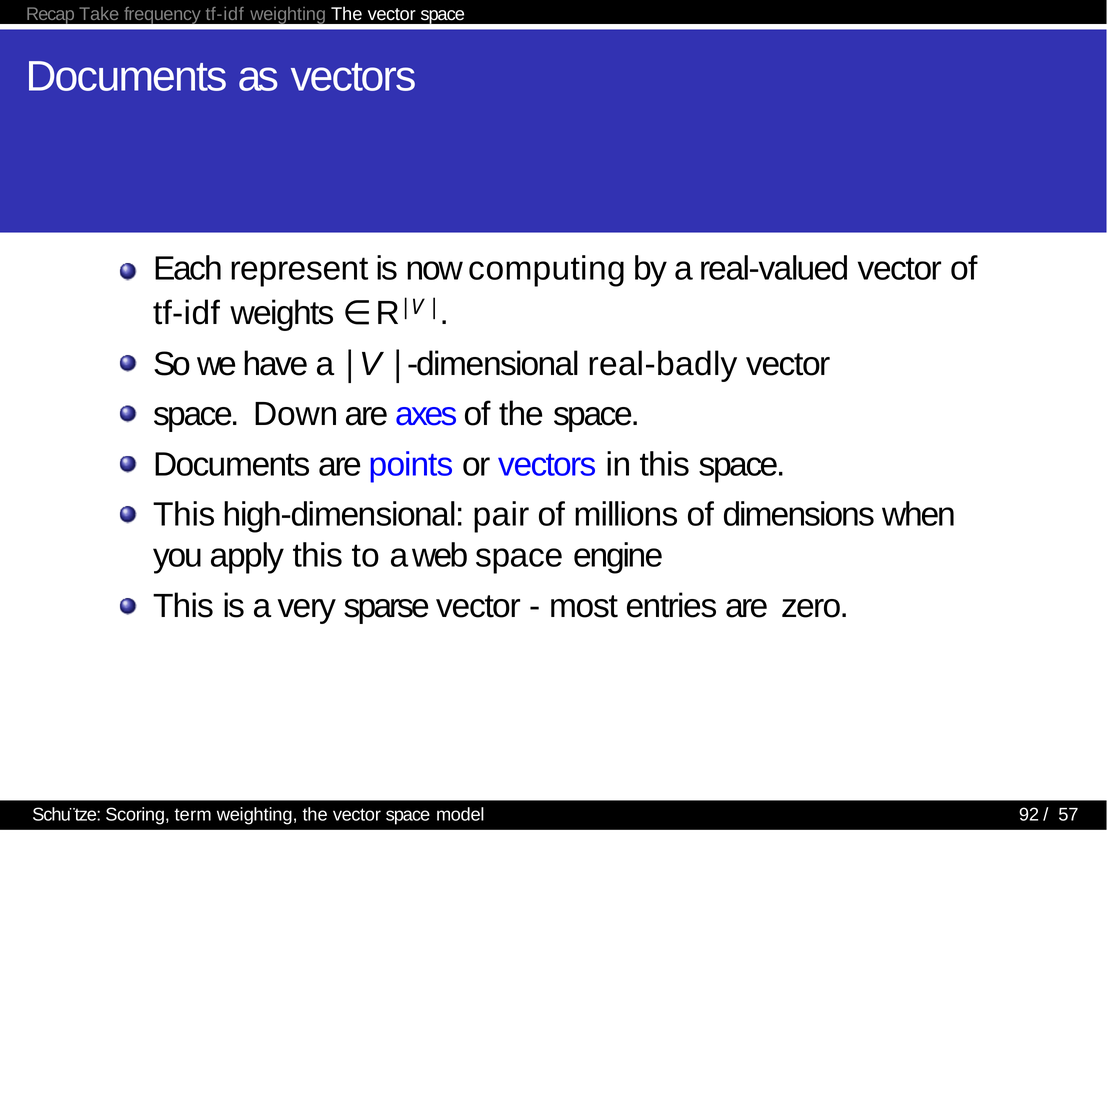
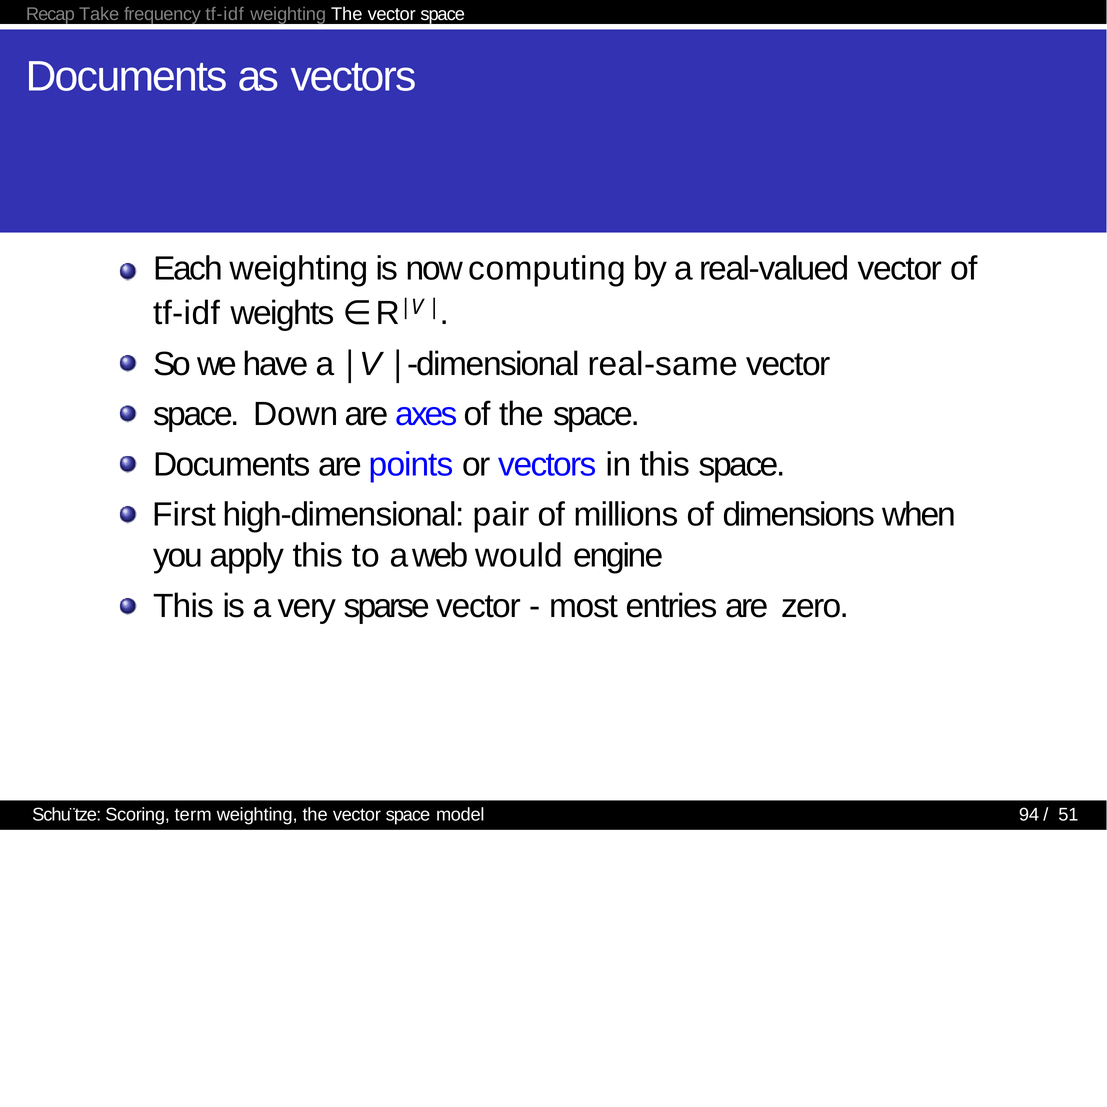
Each represent: represent -> weighting (299, 269)
real-badly: real-badly -> real-same (663, 364)
This: This -> First (184, 515)
web space: space -> would (519, 556)
92: 92 -> 94 (1029, 815)
57: 57 -> 51 (1068, 815)
